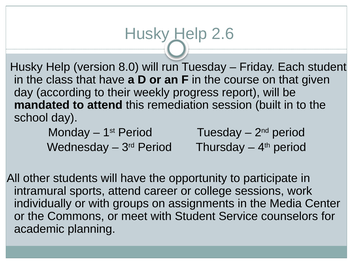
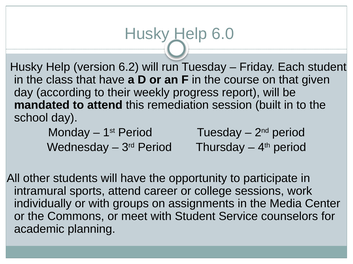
2.6: 2.6 -> 6.0 (223, 34)
8.0: 8.0 -> 6.2 (129, 67)
